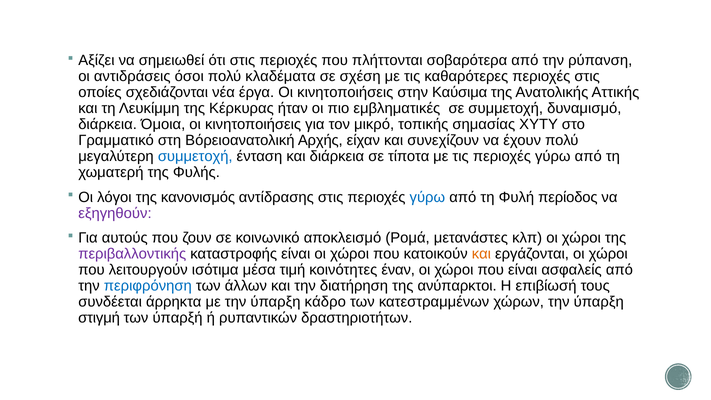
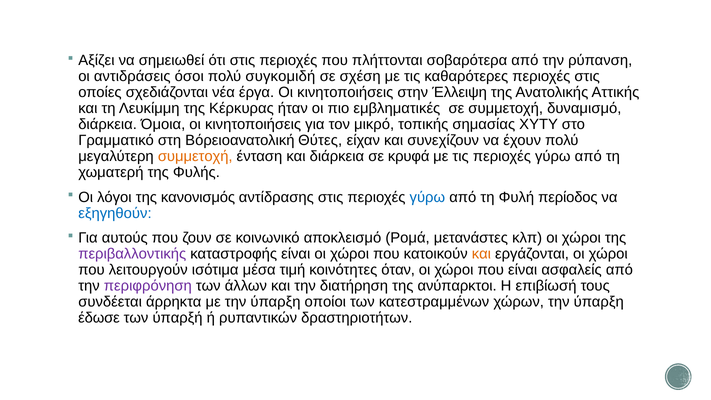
κλαδέματα: κλαδέματα -> συγκομιδή (280, 76)
Καύσιμα: Καύσιμα -> Έλλειψη (460, 92)
Αρχής: Αρχής -> Θύτες (320, 140)
συμμετοχή colour: blue -> orange (195, 156)
τίποτα: τίποτα -> κρυφά (409, 156)
εξηγηθούν colour: purple -> blue (115, 213)
έναν: έναν -> όταν (398, 270)
περιφρόνηση colour: blue -> purple (148, 286)
κάδρο: κάδρο -> οποίοι (325, 302)
στιγμή: στιγμή -> έδωσε (99, 318)
